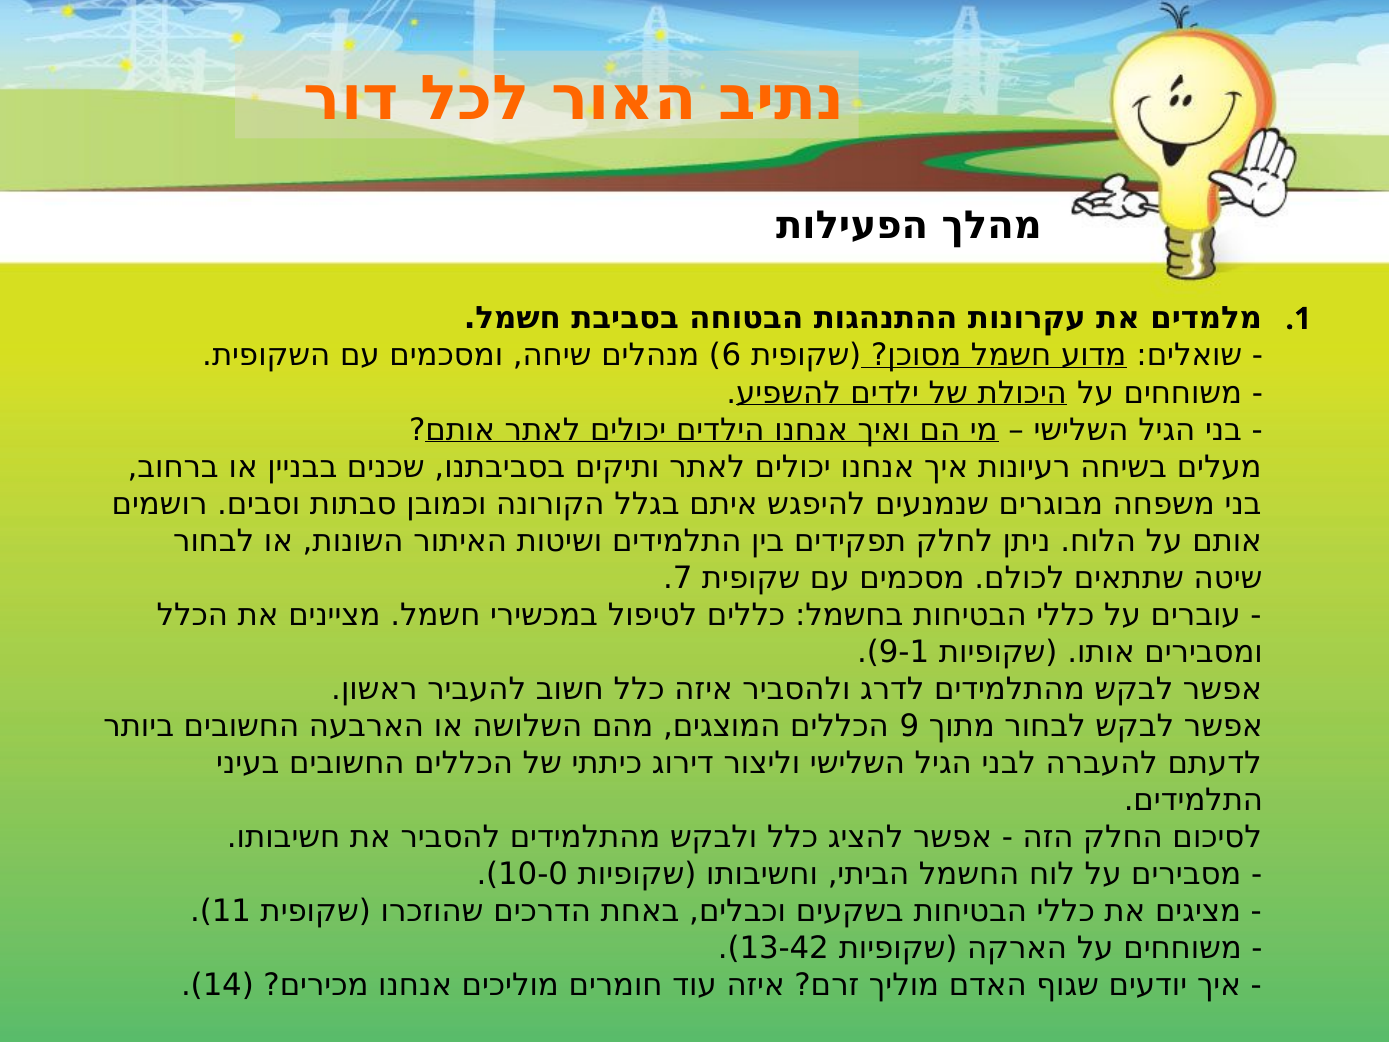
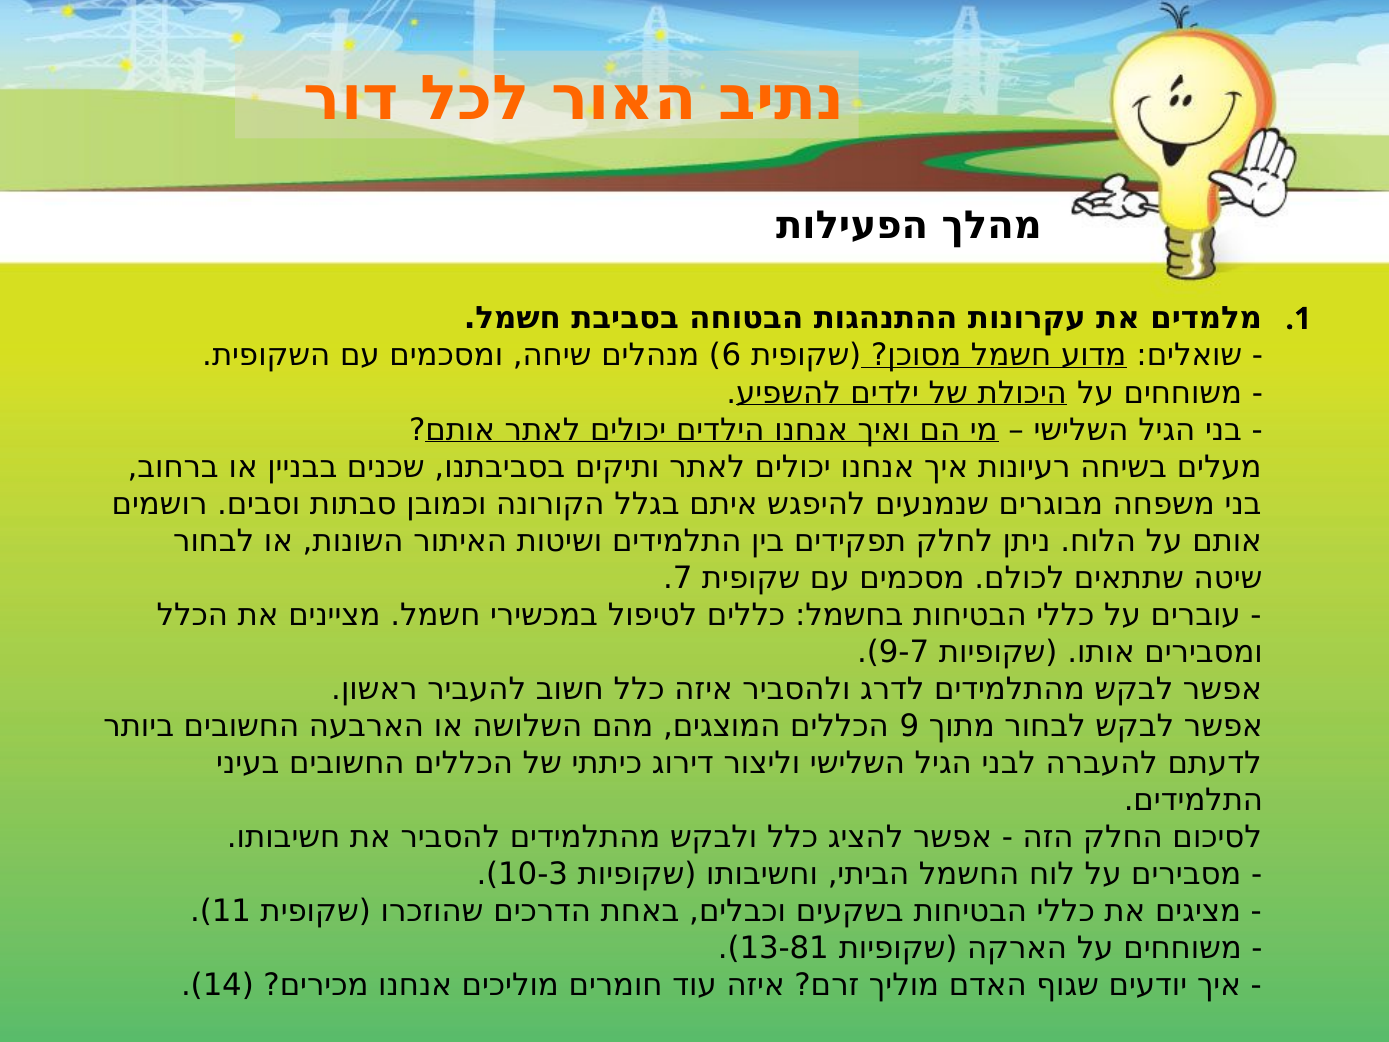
9-1: 9-1 -> 9-7 (904, 652)
10-0: 10-0 -> 10-3 (533, 874)
13-42: 13-42 -> 13-81 (784, 948)
